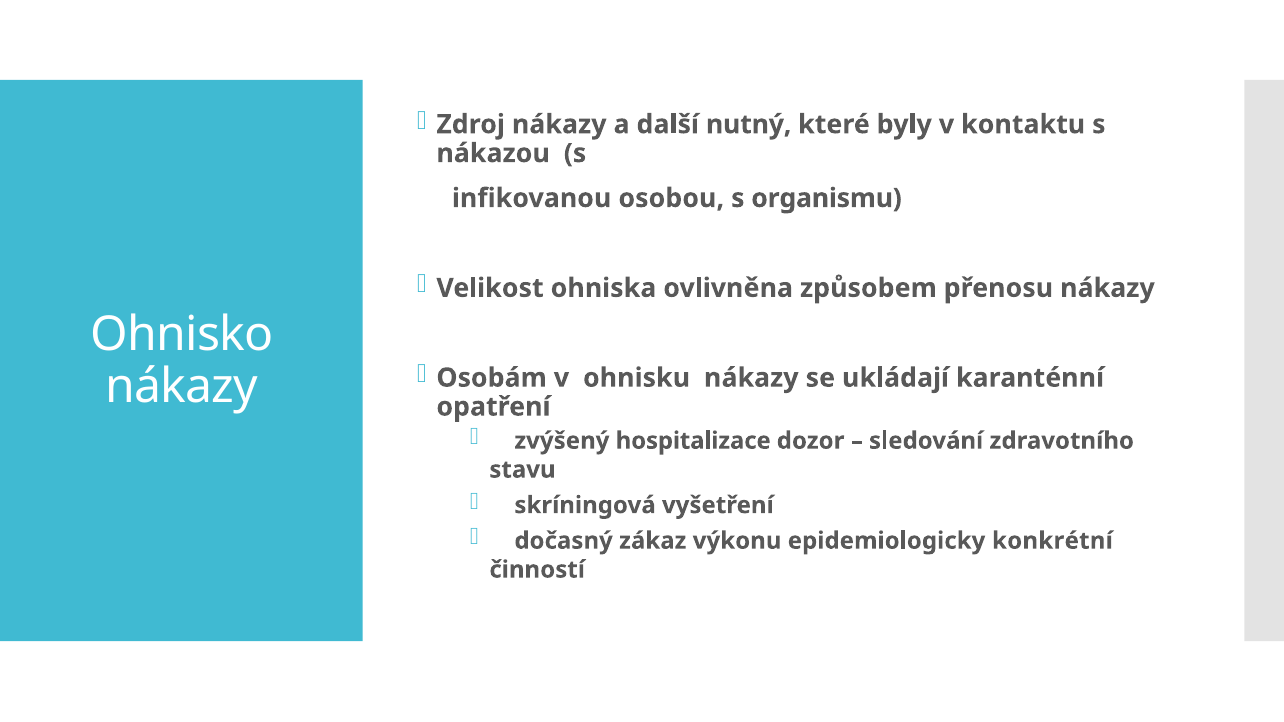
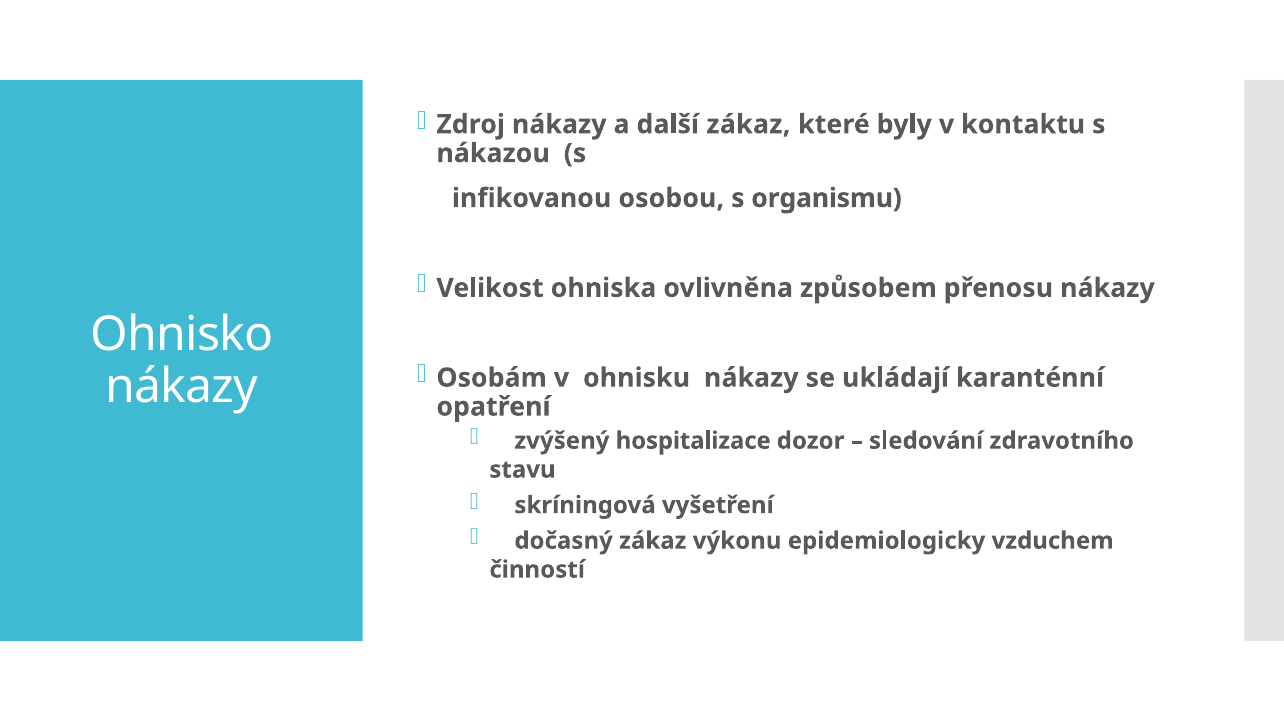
další nutný: nutný -> zákaz (748, 124)
konkrétní: konkrétní -> vzduchem (1053, 541)
